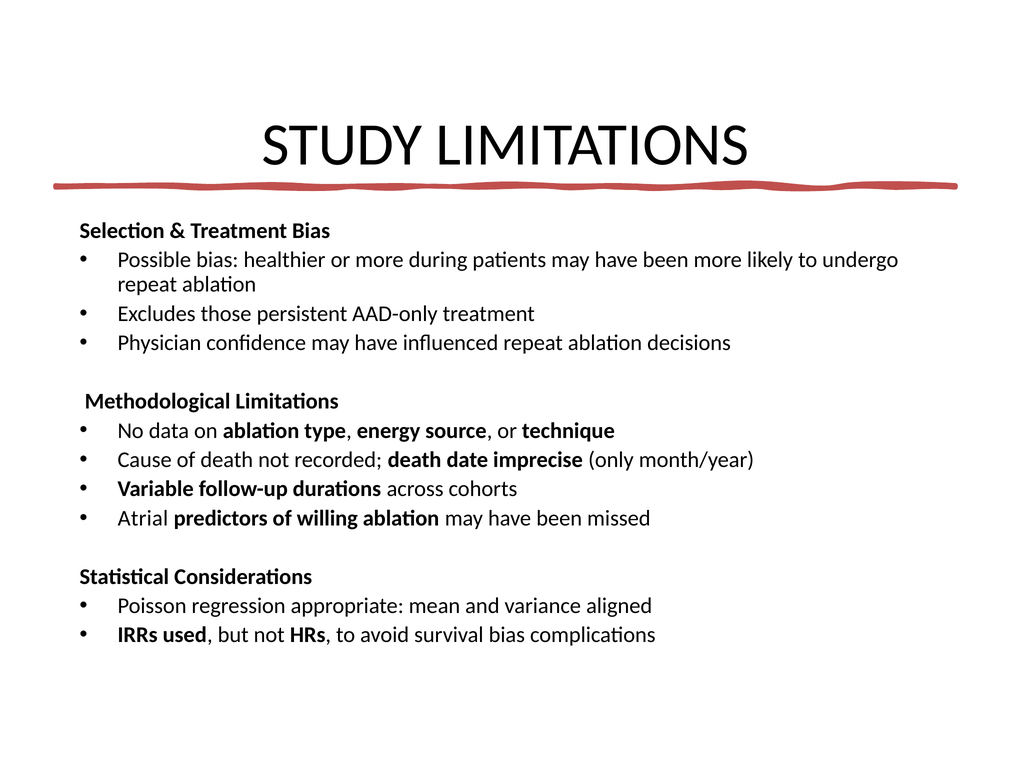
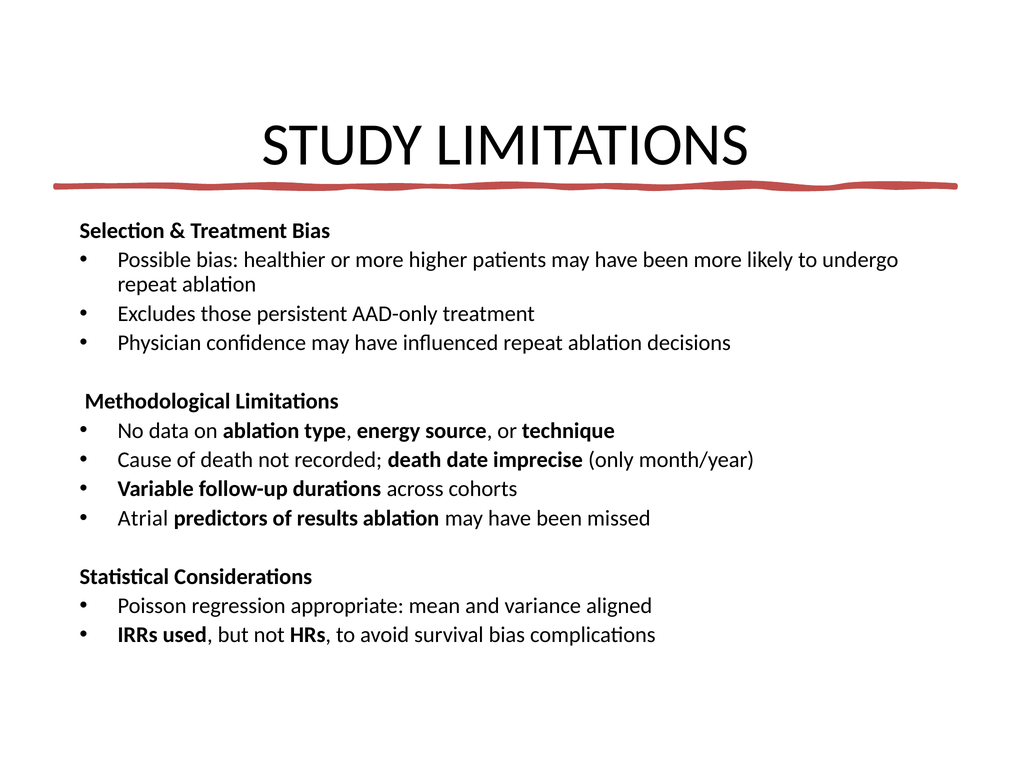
during: during -> higher (438, 260)
willing: willing -> results (327, 518)
